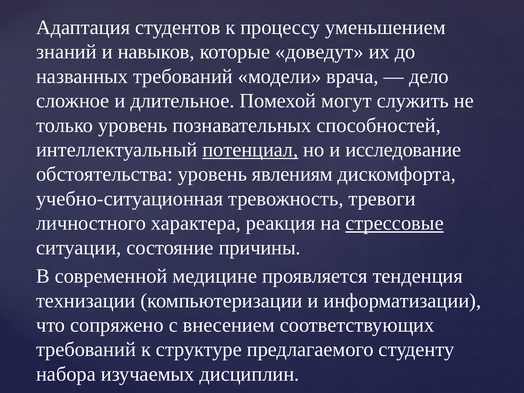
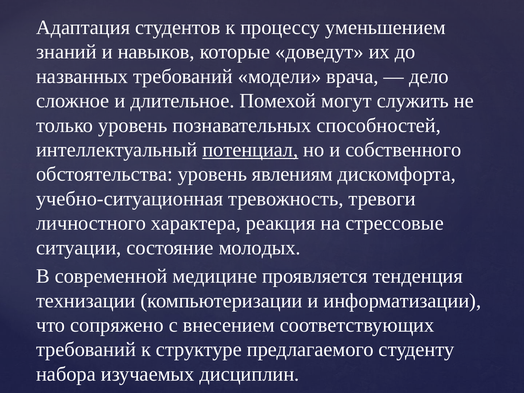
исследование: исследование -> собственного (403, 150)
стрессовые underline: present -> none (395, 223)
причины: причины -> молодых (260, 248)
